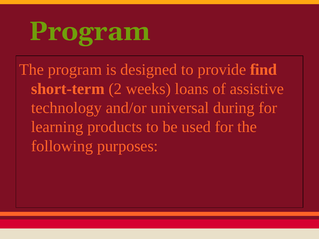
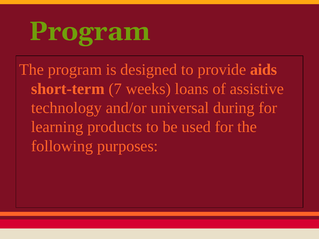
find: find -> aids (263, 70)
2: 2 -> 7 (115, 89)
